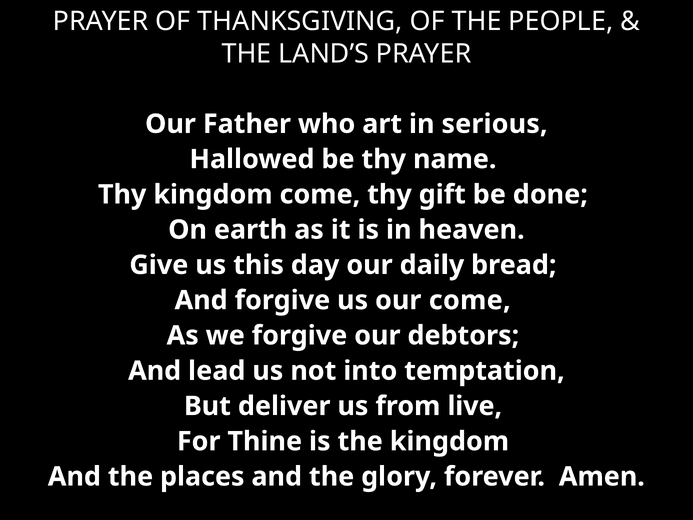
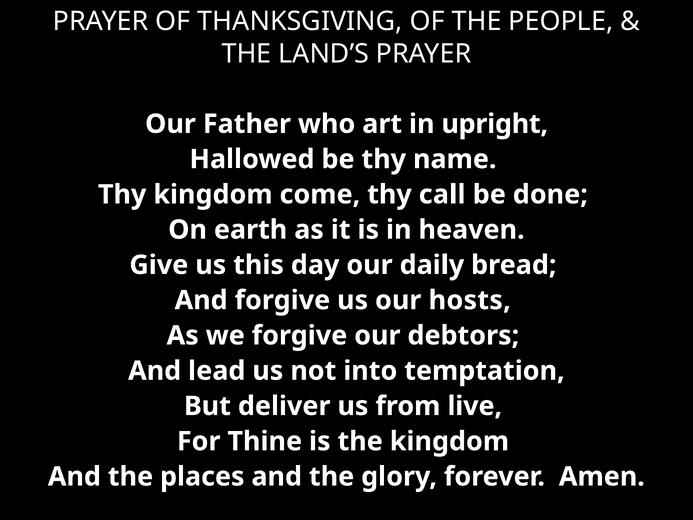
serious: serious -> upright (495, 124)
gift: gift -> call (442, 194)
our come: come -> hosts (470, 300)
